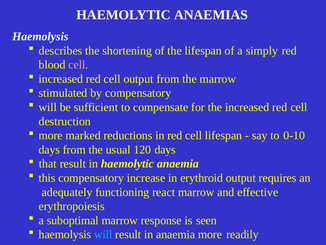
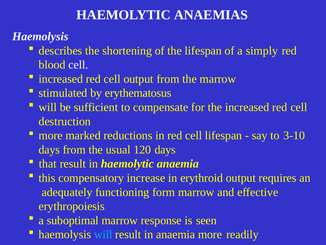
cell colour: pink -> white (78, 65)
by compensatory: compensatory -> erythematosus (138, 93)
0-10: 0-10 -> 3-10 (294, 135)
react: react -> form (164, 192)
